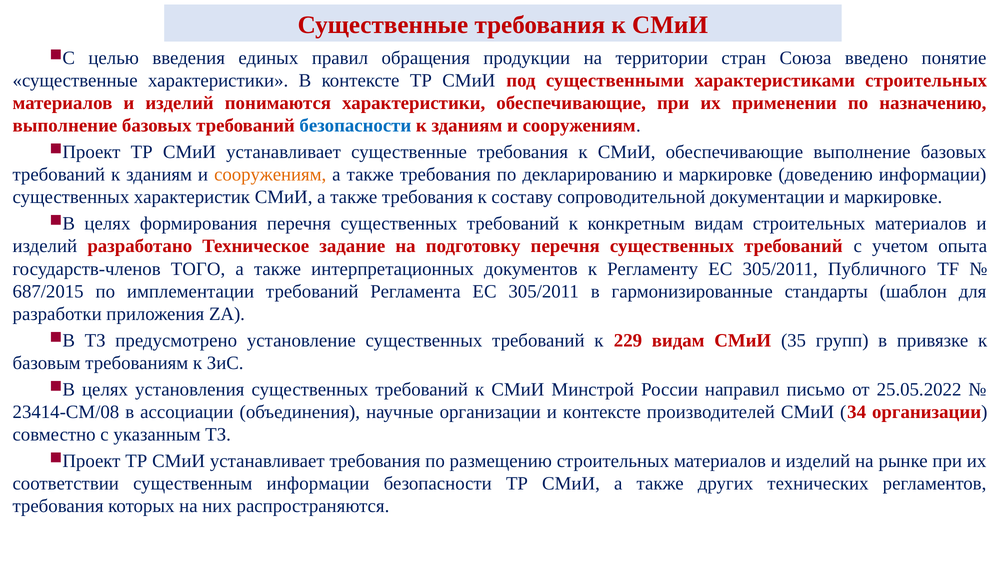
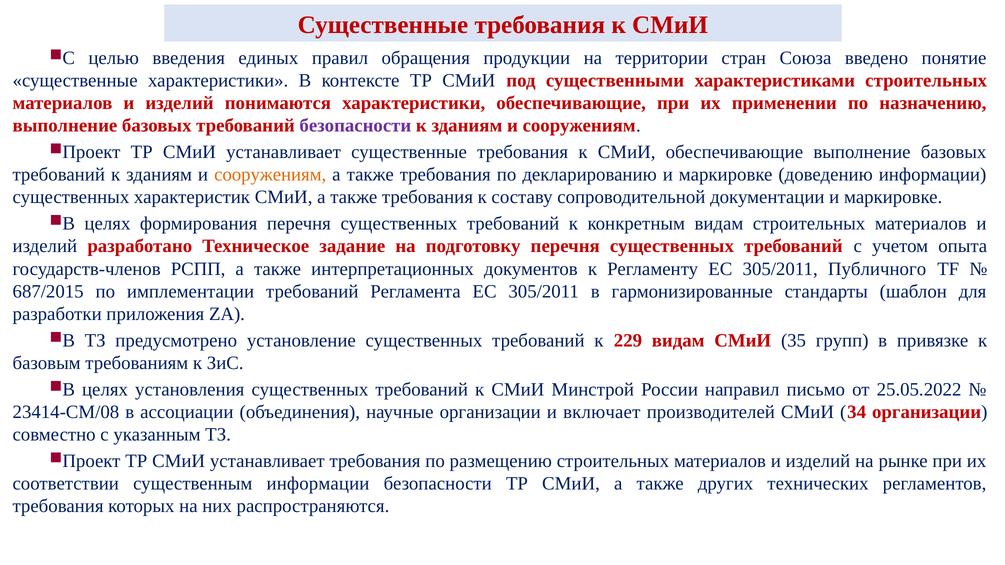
безопасности colour: blue -> purple (355, 126)
ТОГО: ТОГО -> РСПП (198, 269)
и контексте: контексте -> включает (602, 412)
